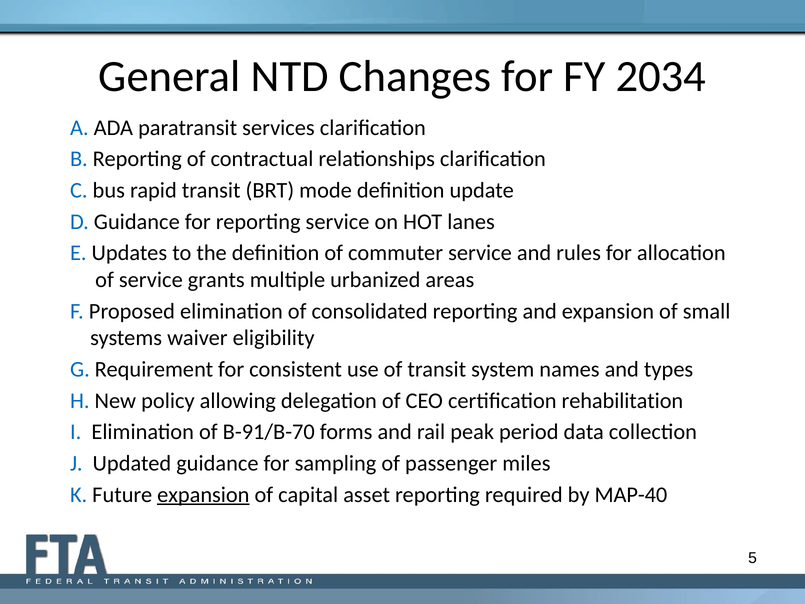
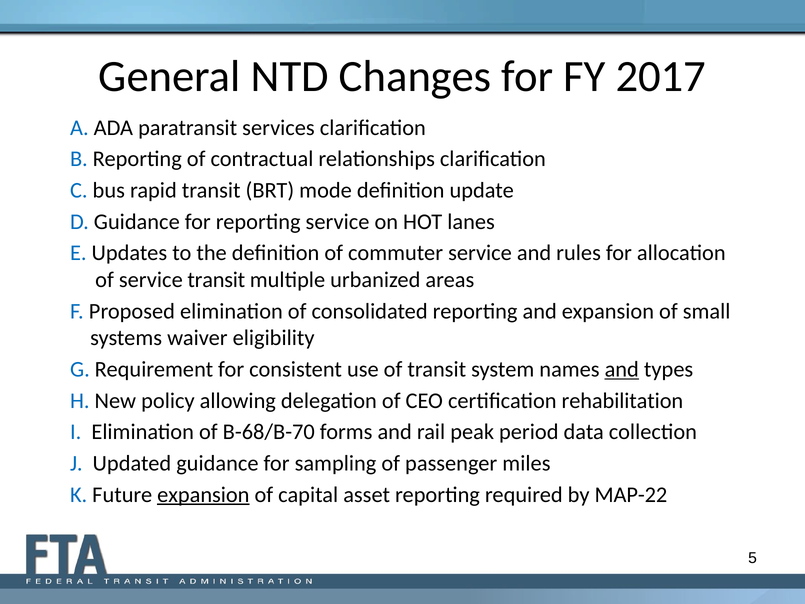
2034: 2034 -> 2017 (661, 77)
service grants: grants -> transit (216, 280)
and underline: none -> present (622, 369)
B-91/B-70: B-91/B-70 -> B-68/B-70 (269, 432)
MAP-40: MAP-40 -> MAP-22 (631, 494)
